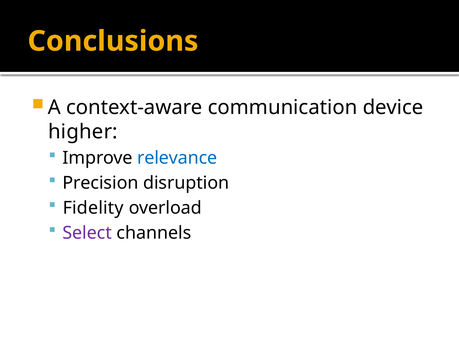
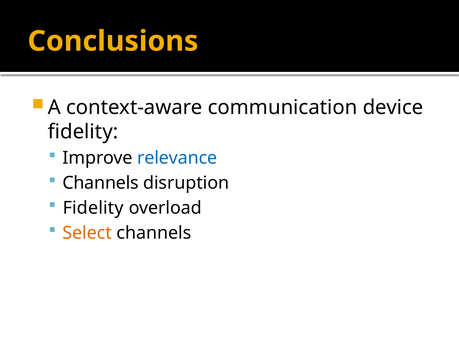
higher: higher -> fidelity (83, 132)
Precision: Precision -> Channels (101, 183)
Select colour: purple -> orange (87, 233)
